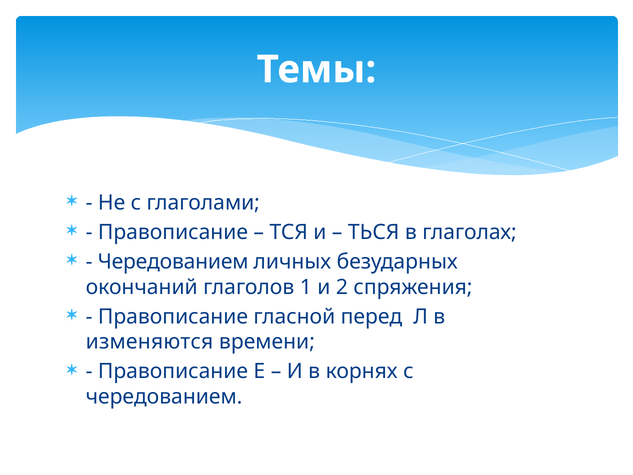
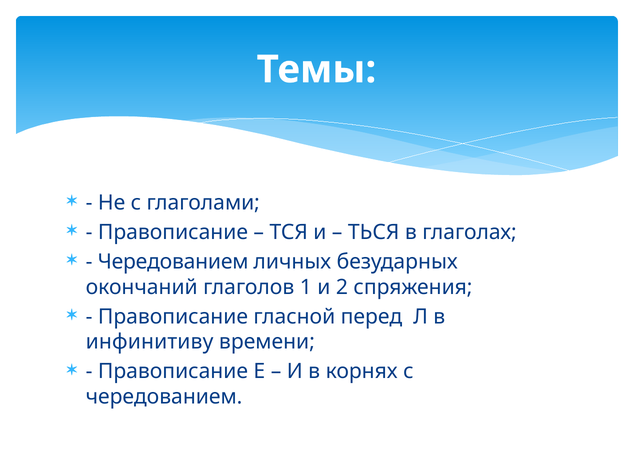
изменяются: изменяются -> инфинитиву (150, 342)
